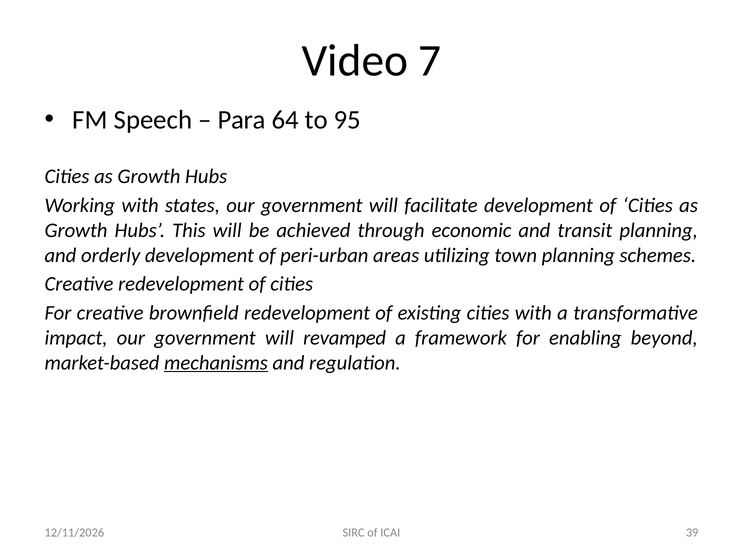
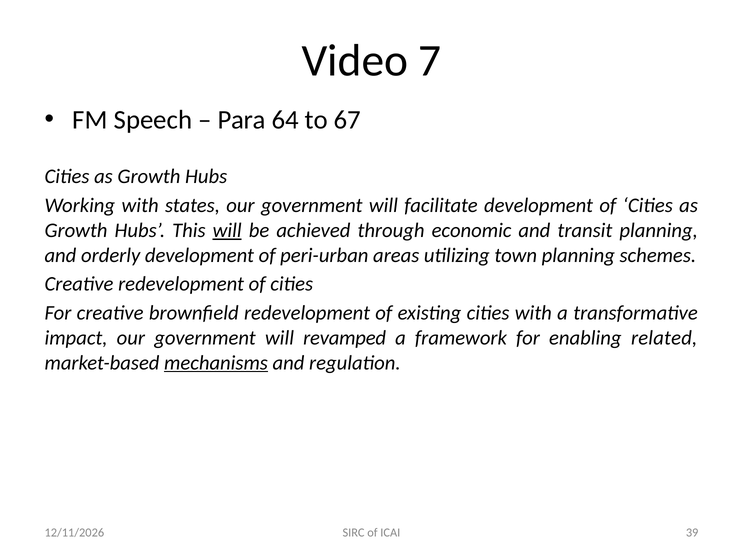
95: 95 -> 67 (347, 120)
will underline: none -> present (227, 230)
beyond: beyond -> related (664, 337)
